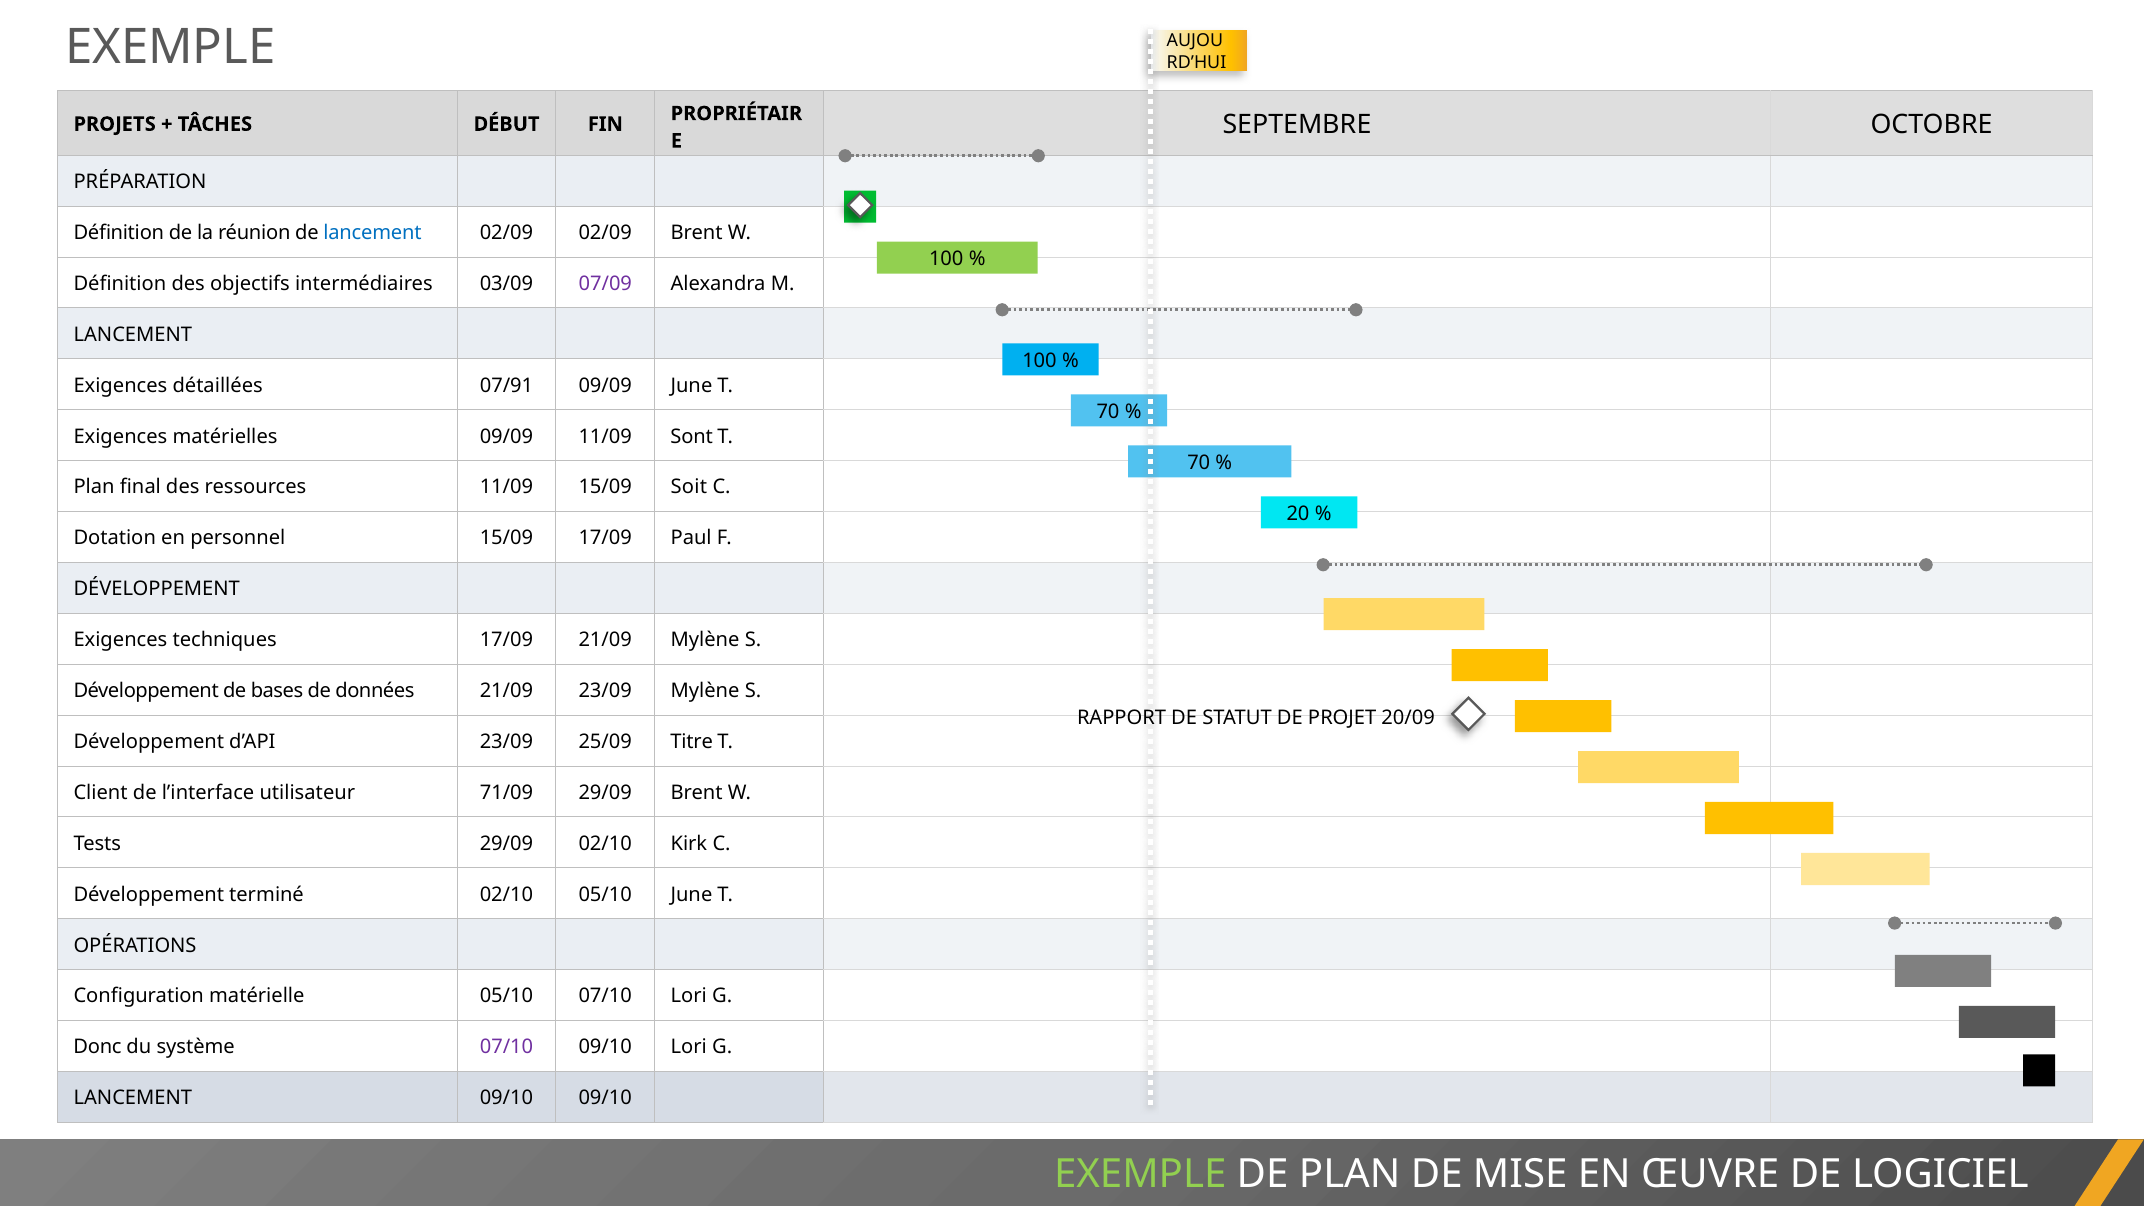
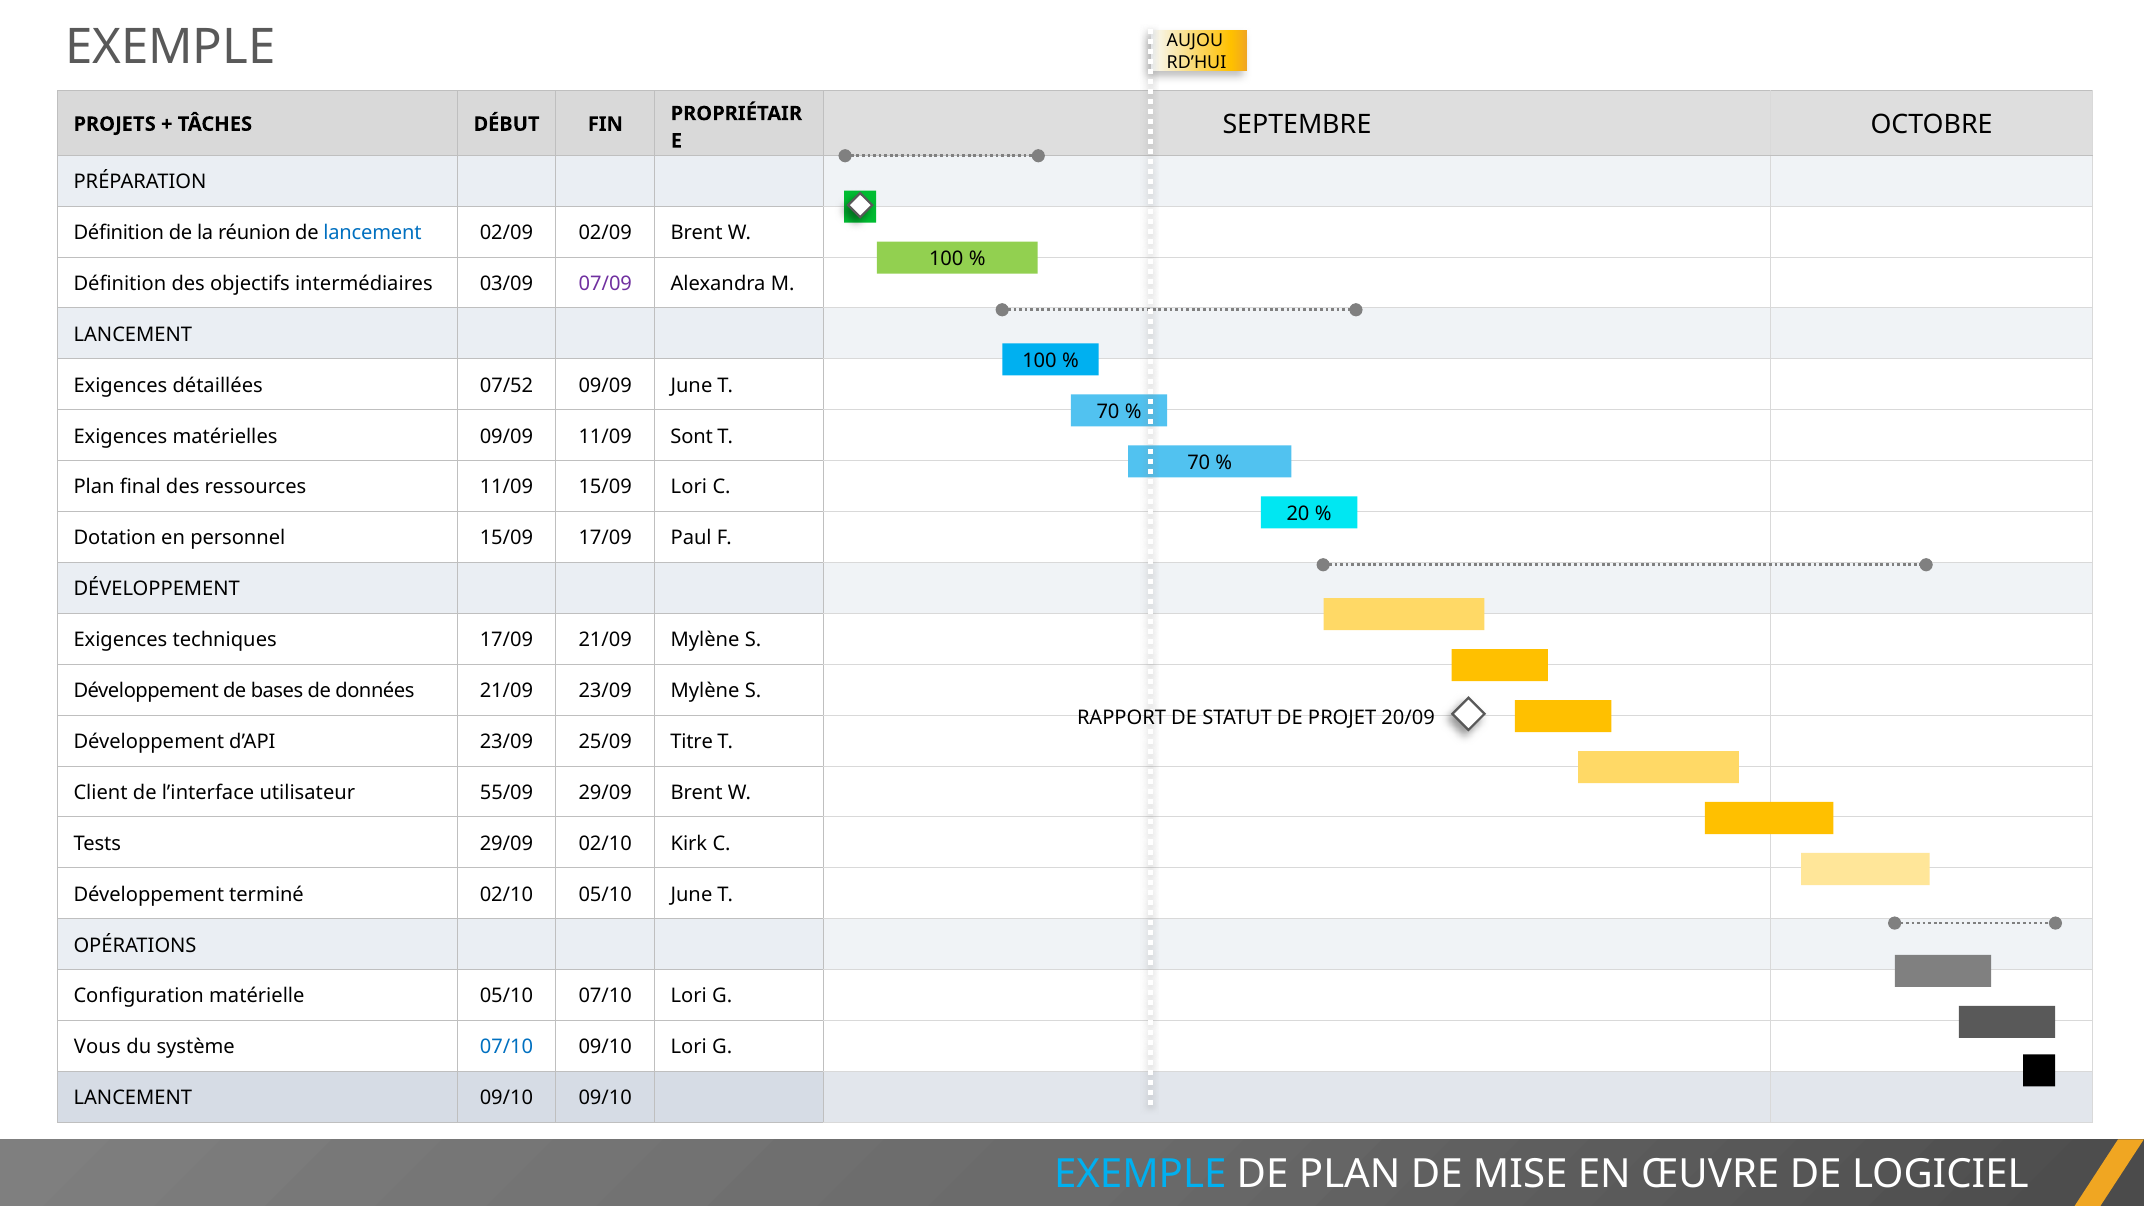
07/91: 07/91 -> 07/52 (507, 385)
15/09 Soit: Soit -> Lori (689, 487)
71/09: 71/09 -> 55/09 (507, 793)
Donc: Donc -> Vous (97, 1047)
07/10 colour: purple -> blue (507, 1047)
EXEMPLE colour: light green -> light blue (1140, 1174)
